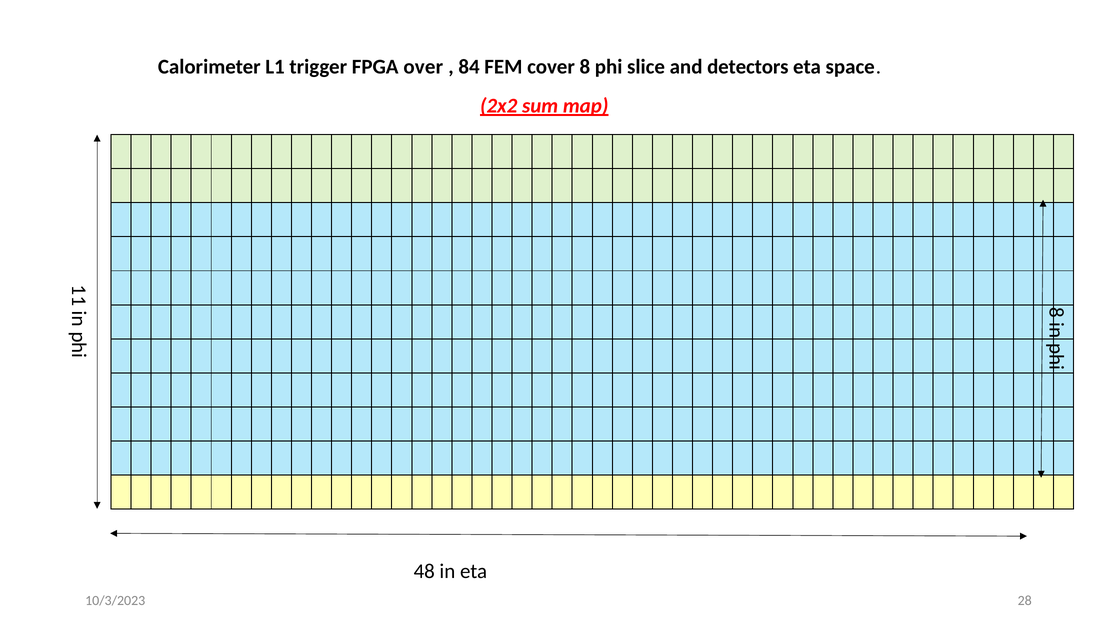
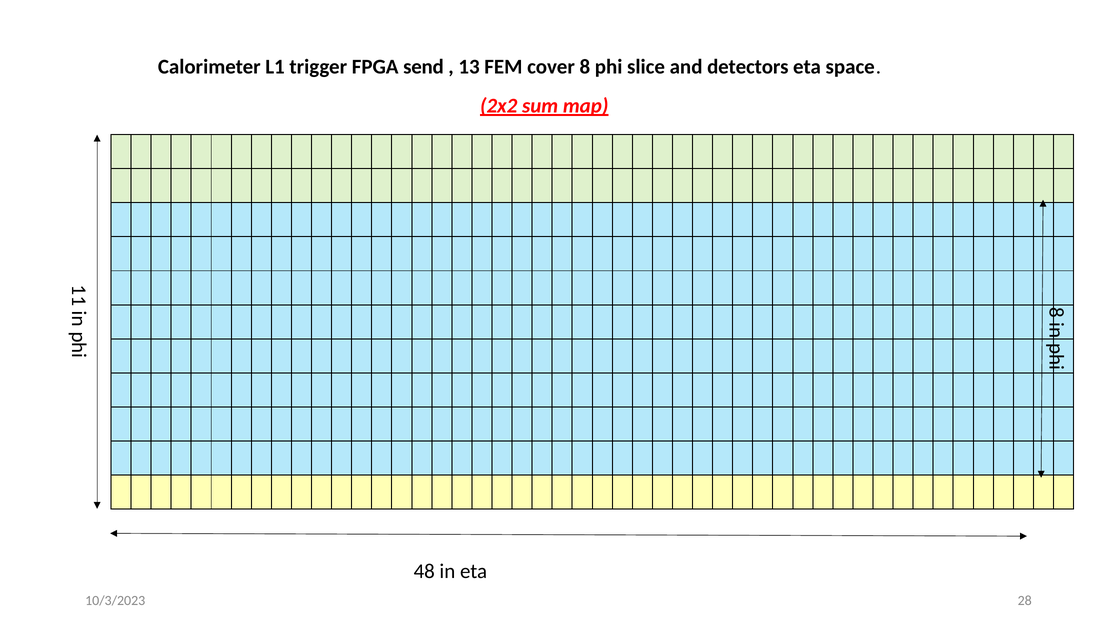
over: over -> send (423, 67)
84: 84 -> 13 (469, 67)
